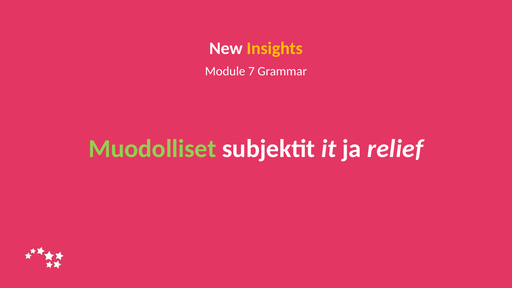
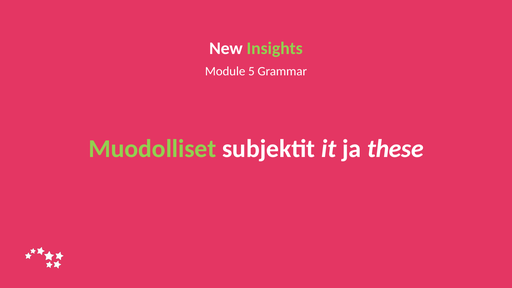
Insights colour: yellow -> light green (275, 48)
7: 7 -> 5 (251, 71)
relief: relief -> these (395, 149)
